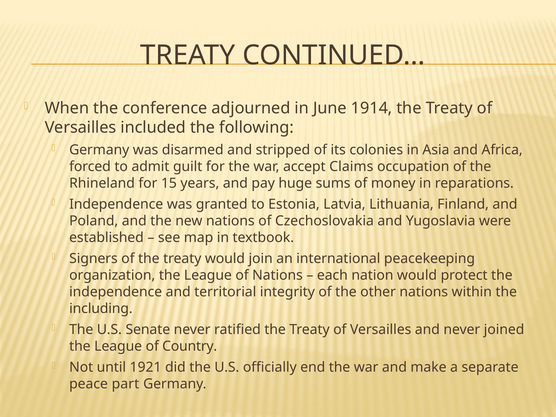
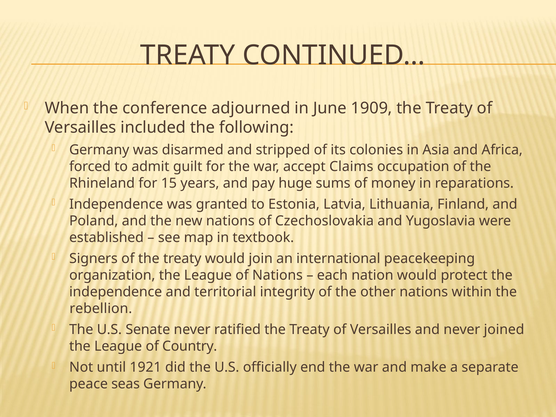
1914: 1914 -> 1909 (372, 108)
including: including -> rebellion (101, 309)
part: part -> seas (126, 384)
